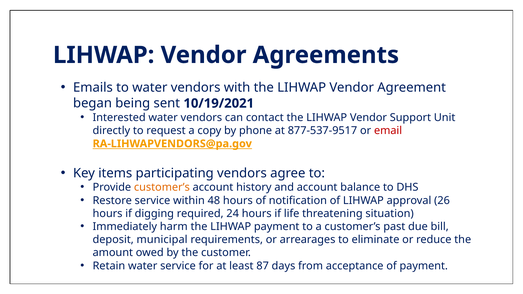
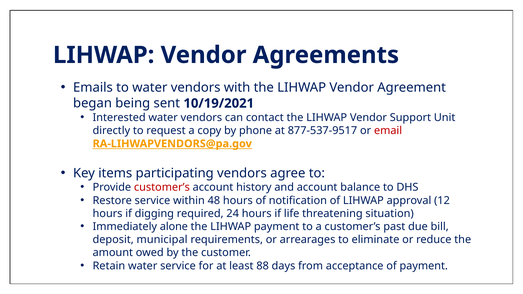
customer’s colour: orange -> red (162, 187)
26: 26 -> 12 (442, 201)
harm: harm -> alone (174, 227)
87: 87 -> 88 (263, 266)
